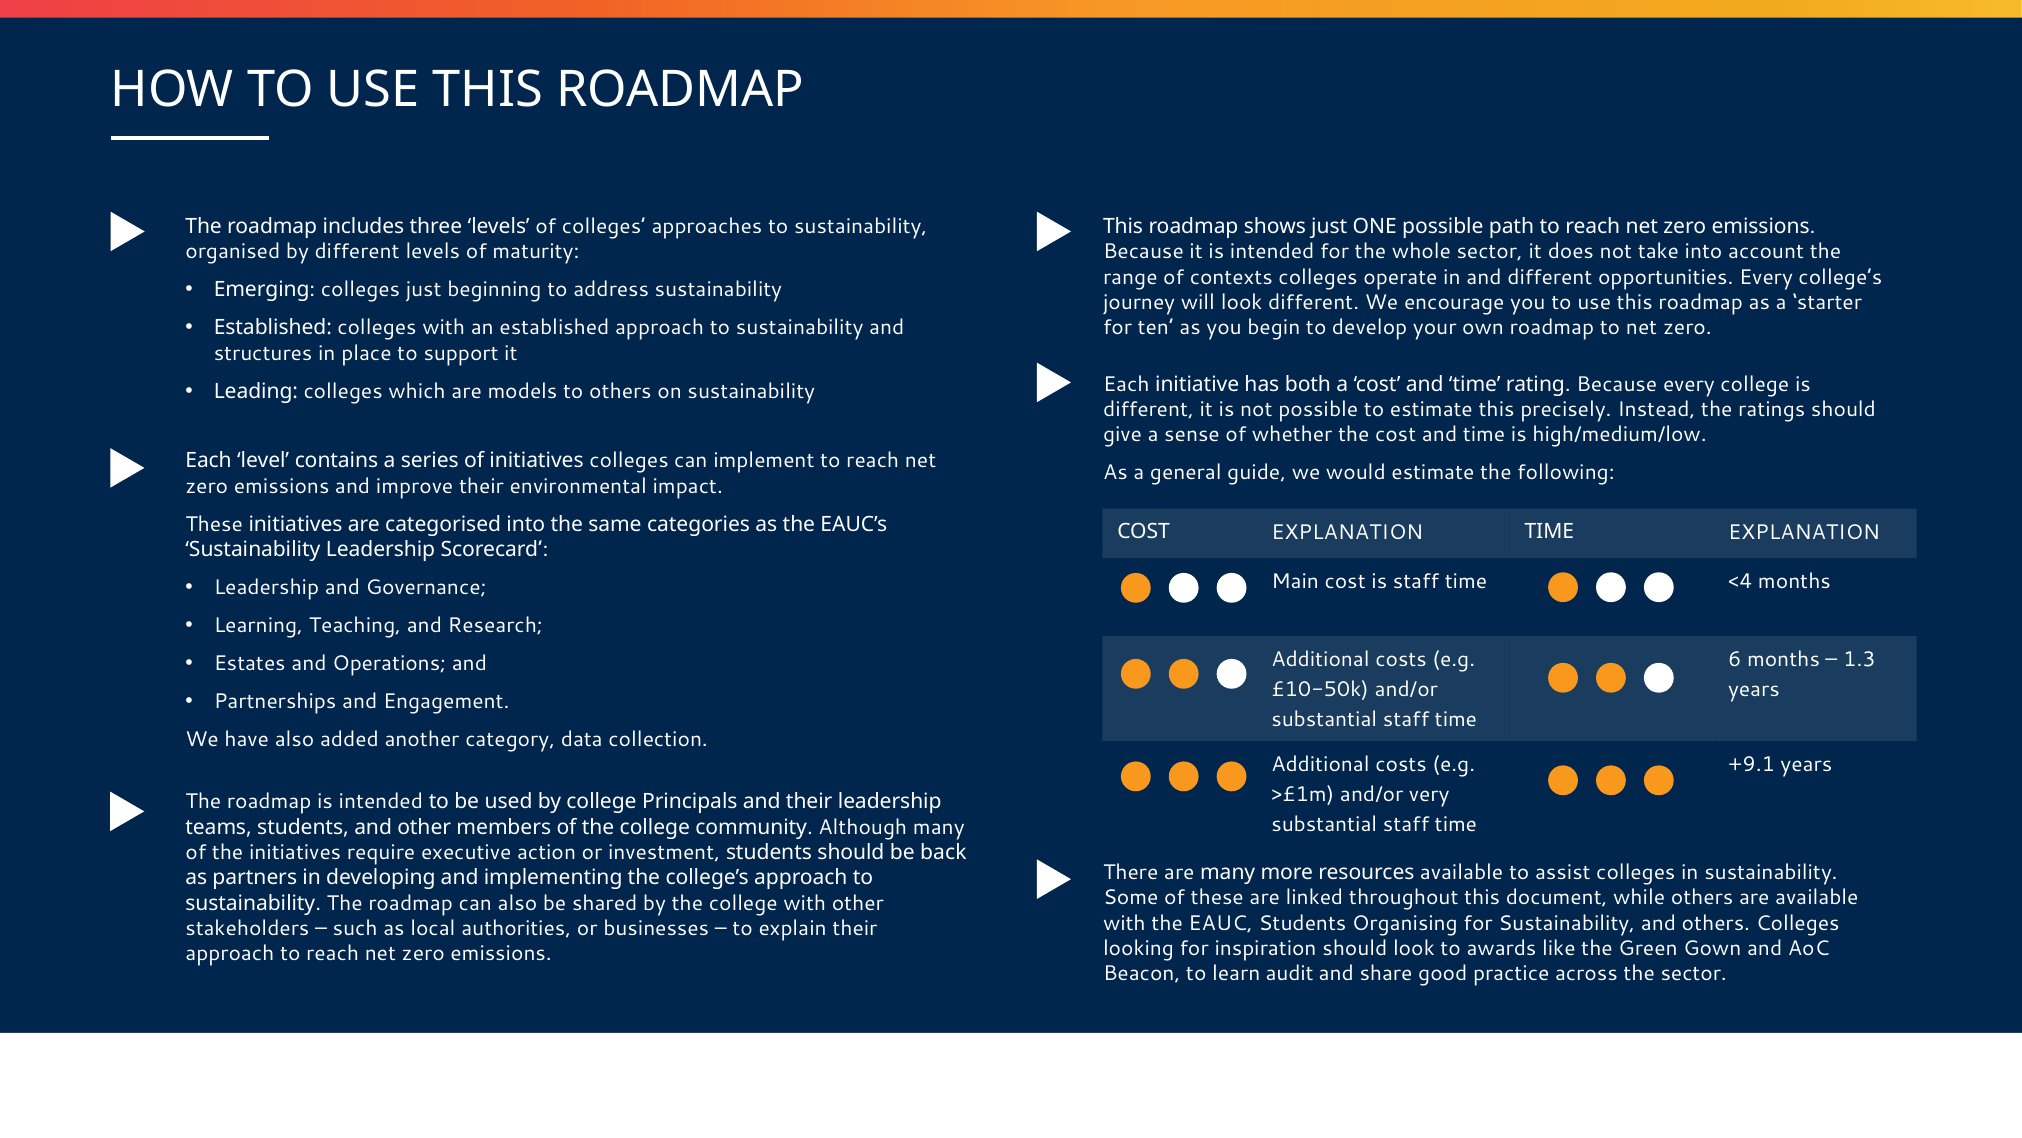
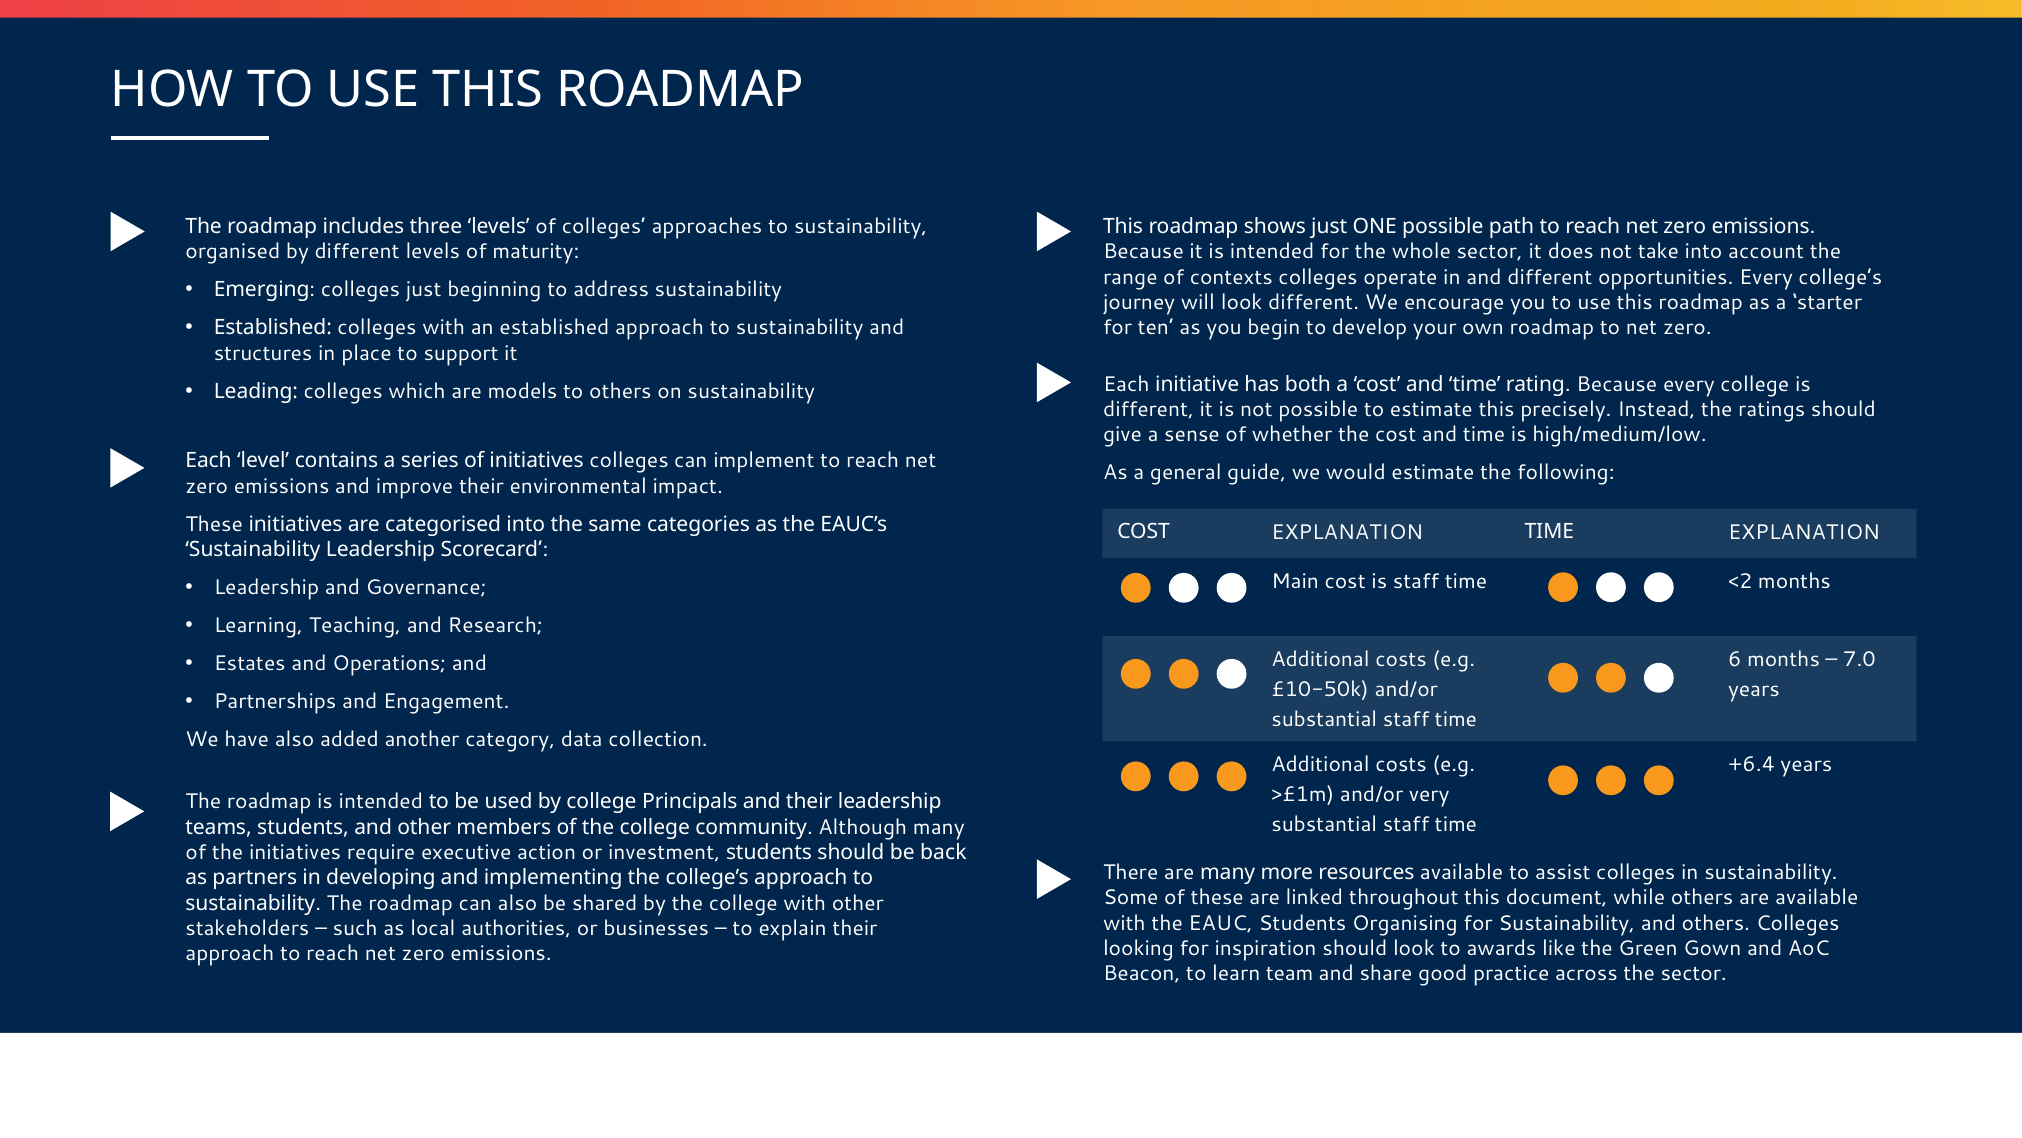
<4: <4 -> <2 (1740, 582)
1.3: 1.3 -> 7.0 (1859, 660)
+9.1: +9.1 -> +6.4 (1752, 764)
audit: audit -> team (1290, 974)
